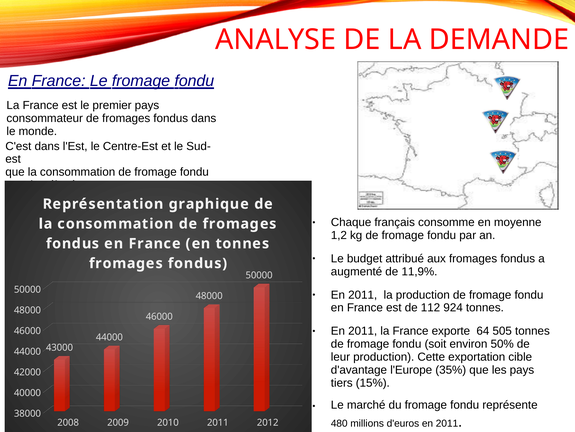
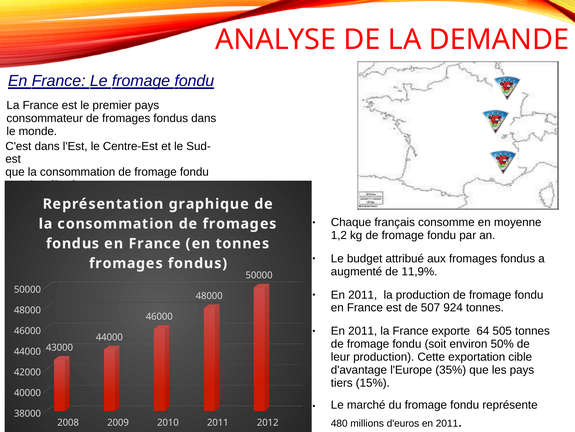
112: 112 -> 507 (430, 307)
